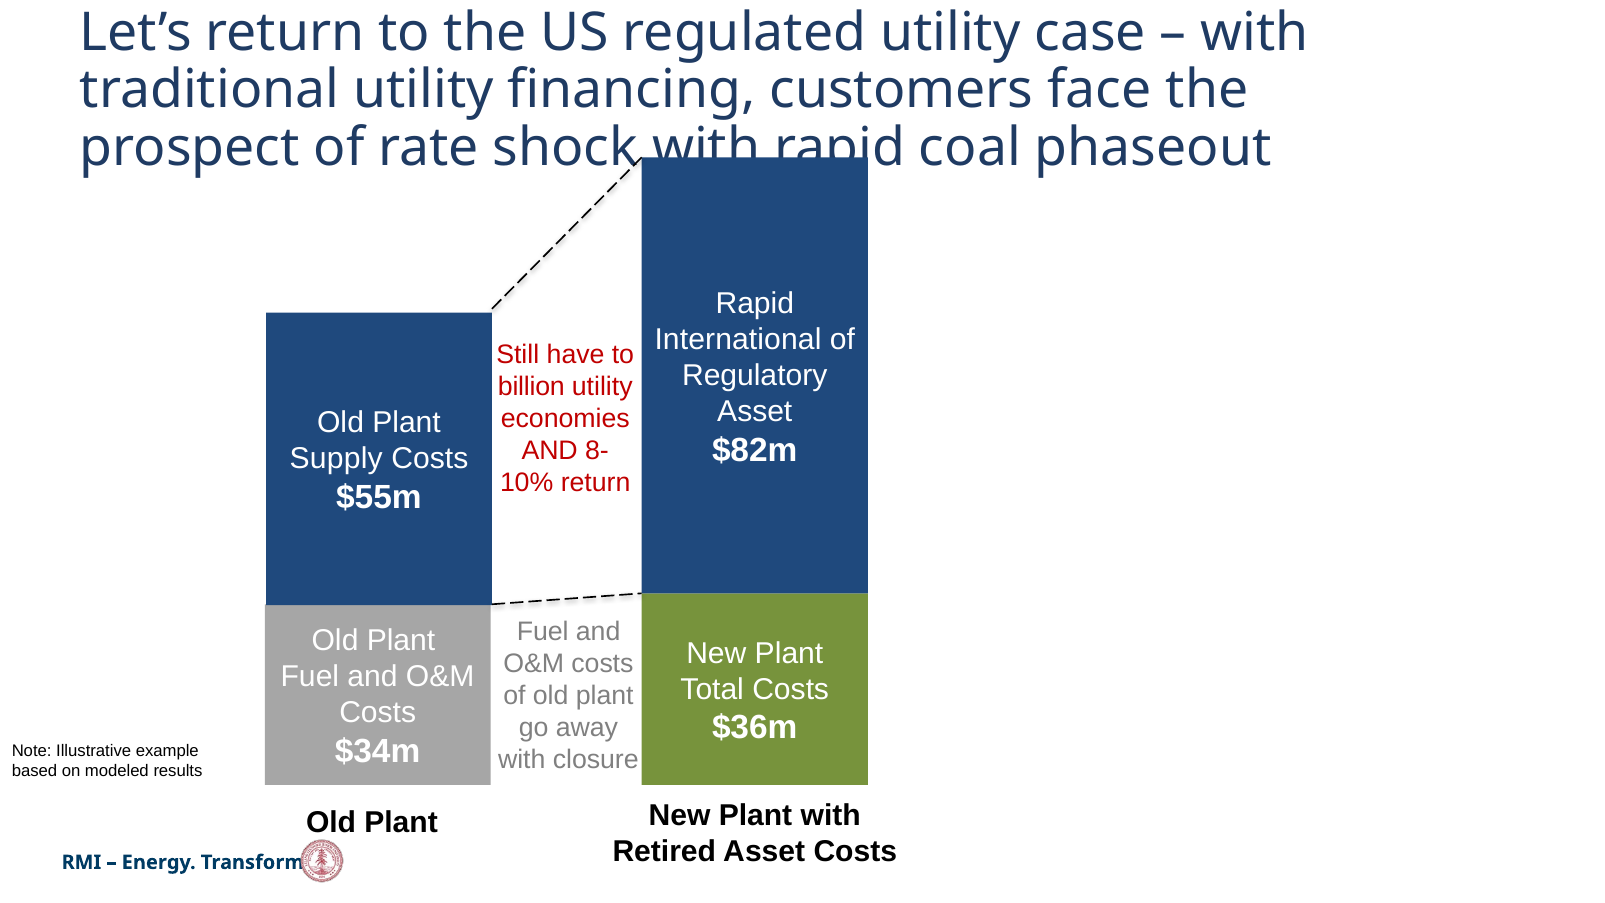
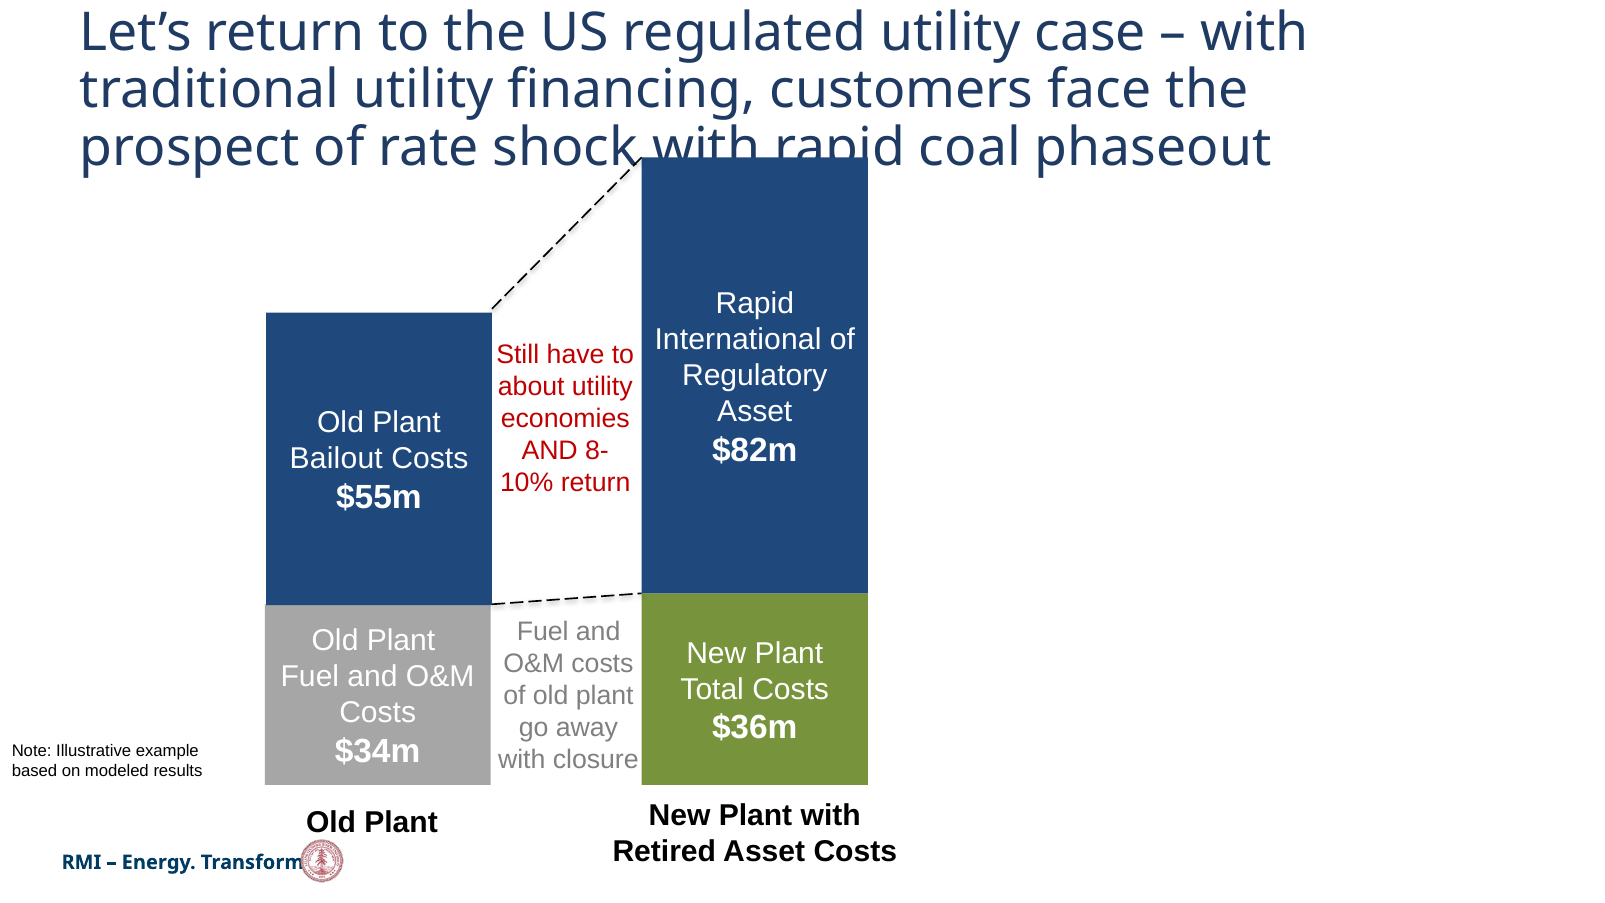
billion: billion -> about (531, 387)
Supply: Supply -> Bailout (336, 459)
